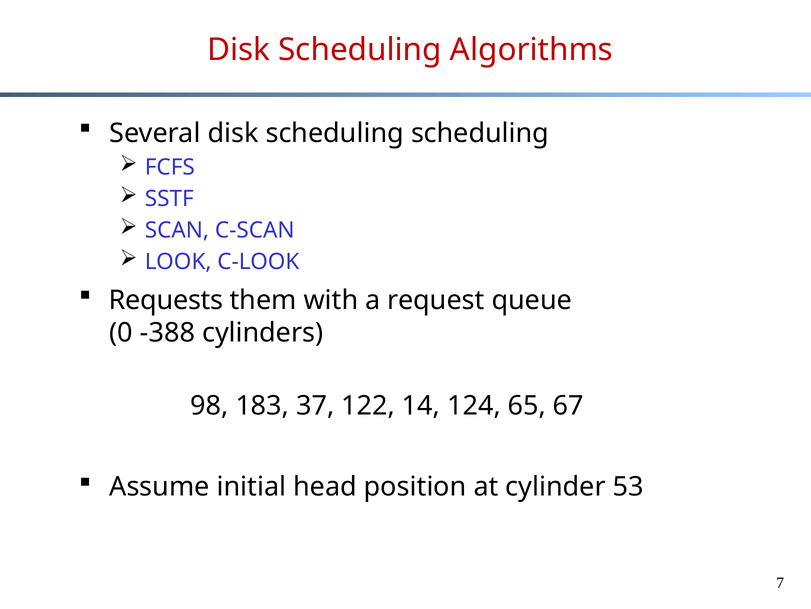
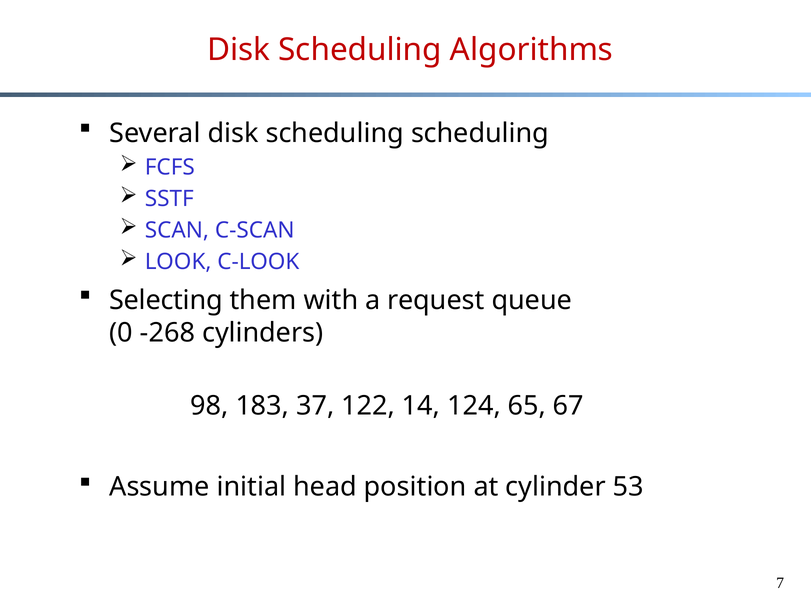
Requests: Requests -> Selecting (166, 300)
-388: -388 -> -268 (167, 332)
